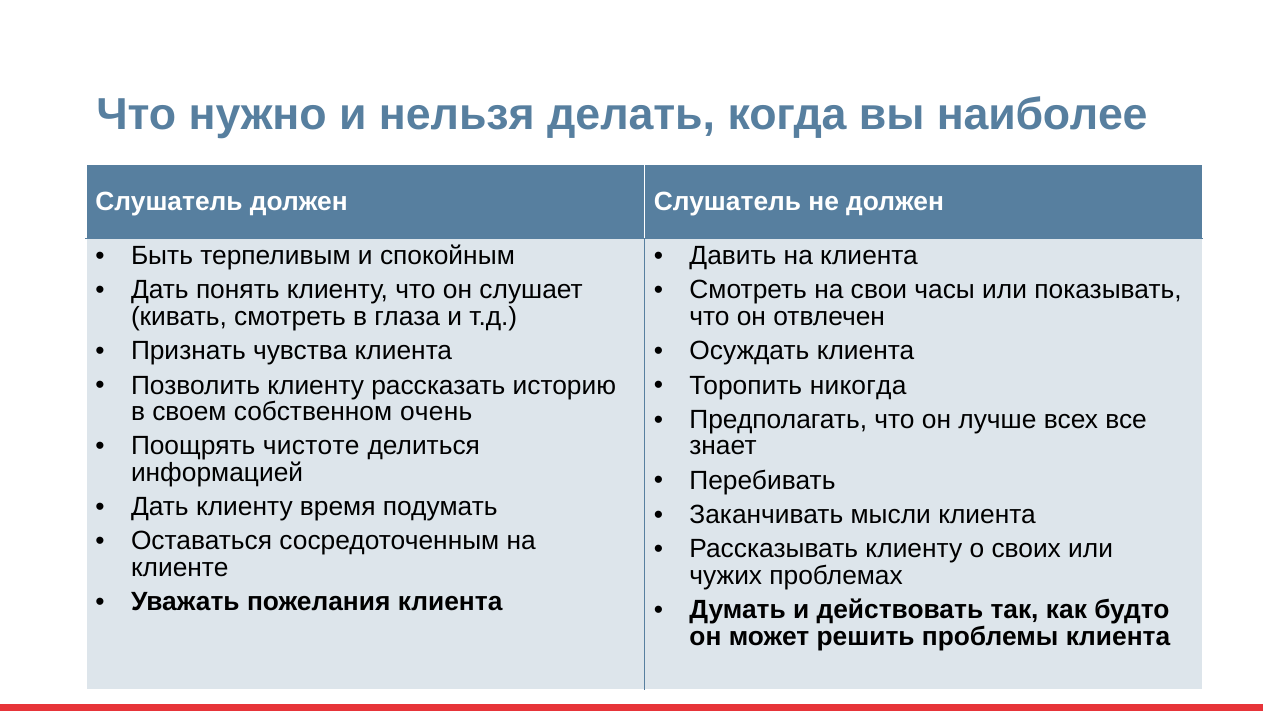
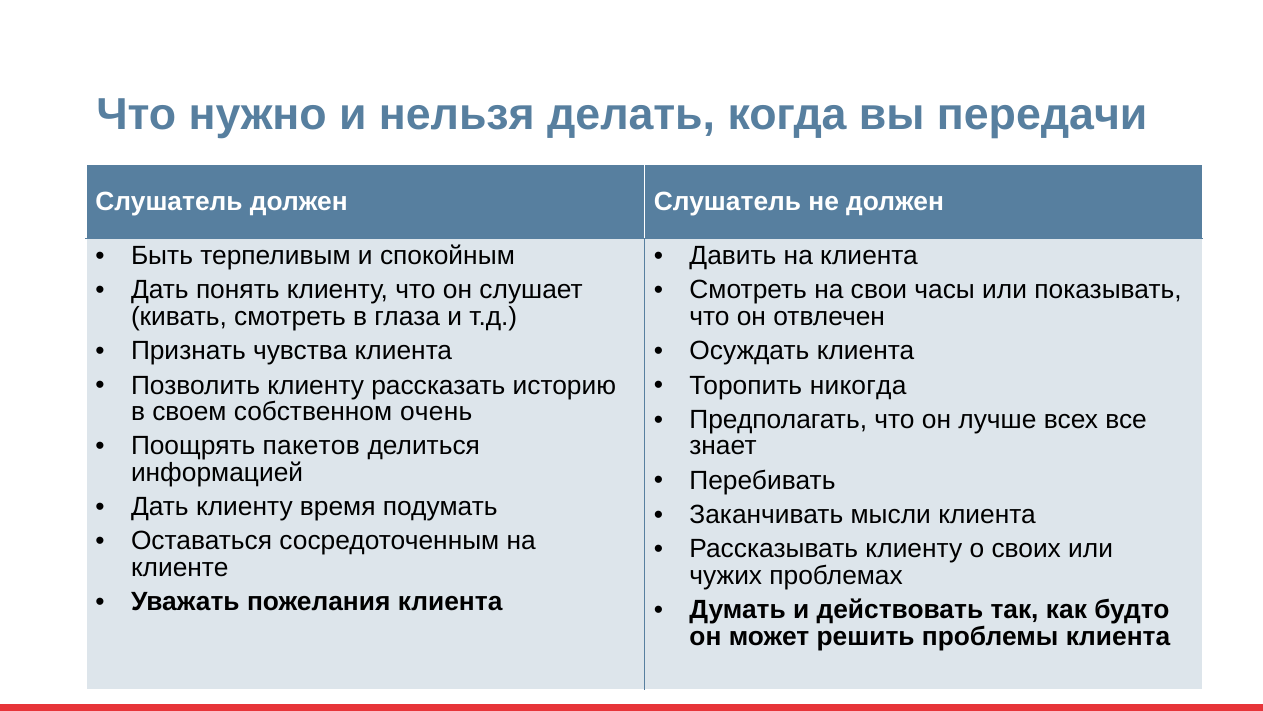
наиболее: наиболее -> передачи (1042, 115)
чистоте: чистоте -> пакетов (311, 446)
